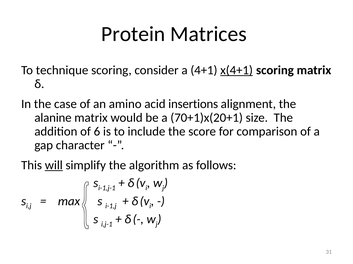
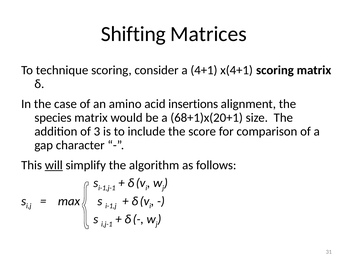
Protein: Protein -> Shifting (133, 34)
x(4+1 underline: present -> none (237, 70)
alanine: alanine -> species (53, 118)
70+1)x(20+1: 70+1)x(20+1 -> 68+1)x(20+1 (207, 118)
6: 6 -> 3 (97, 132)
